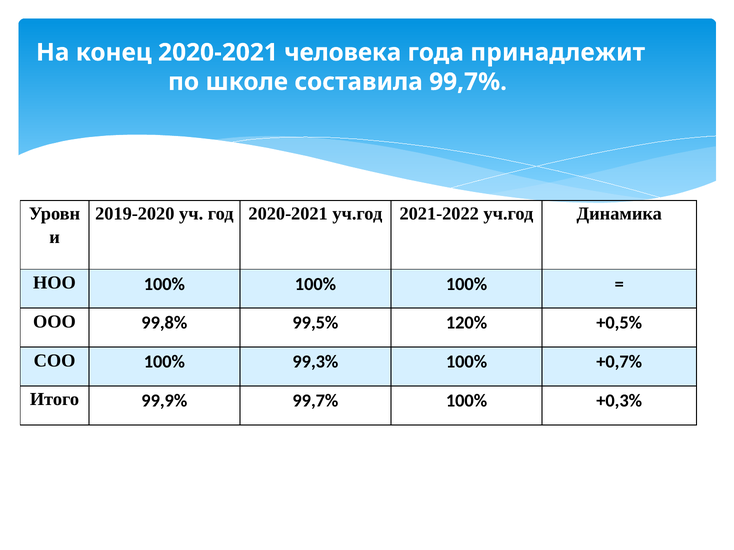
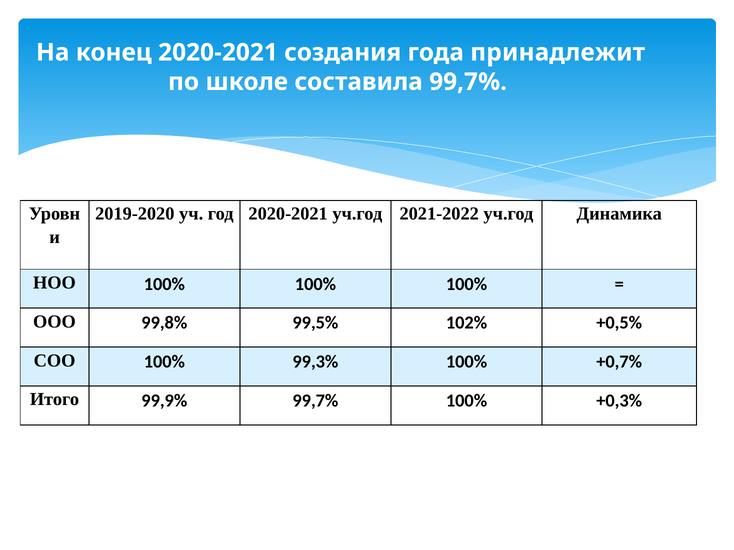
человека: человека -> создания (343, 53)
120%: 120% -> 102% (467, 323)
